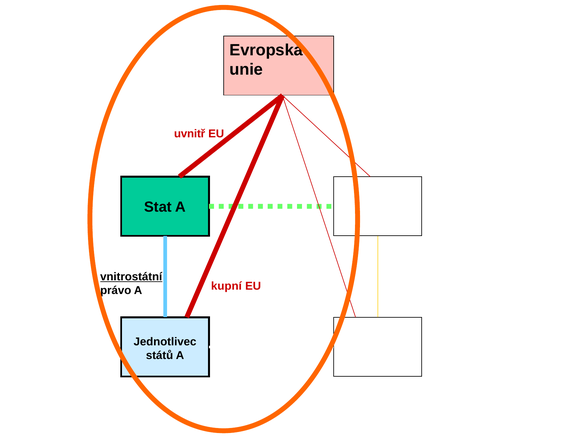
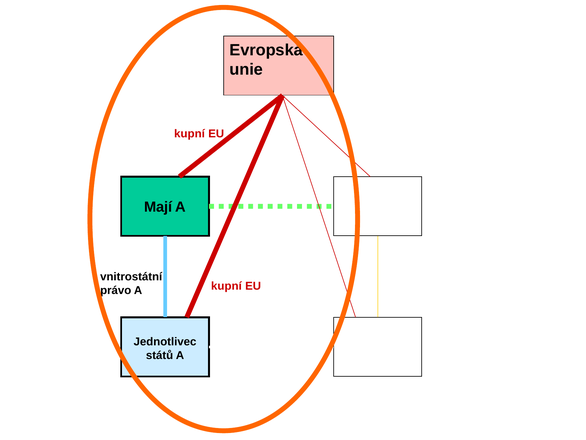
uvnitř: uvnitř -> kupní (189, 133)
Stat: Stat -> Mají (158, 207)
vnitrostátní underline: present -> none (131, 277)
